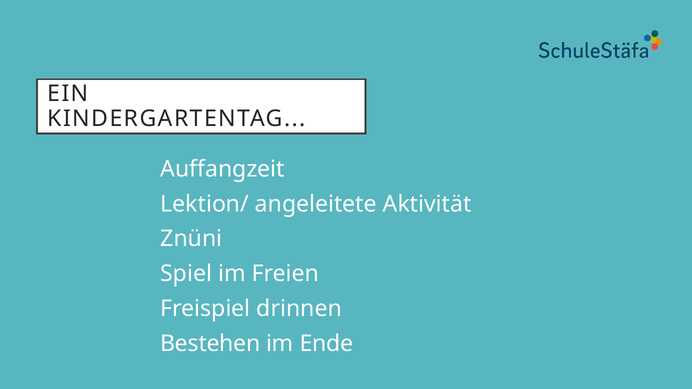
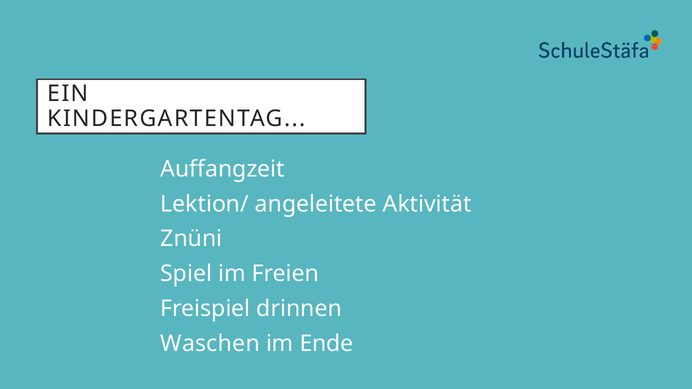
Bestehen: Bestehen -> Waschen (210, 344)
